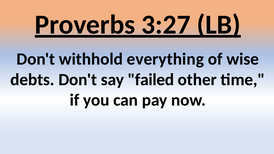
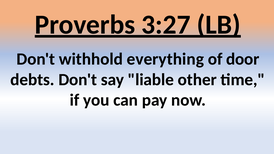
wise: wise -> door (243, 59)
failed: failed -> liable (151, 80)
